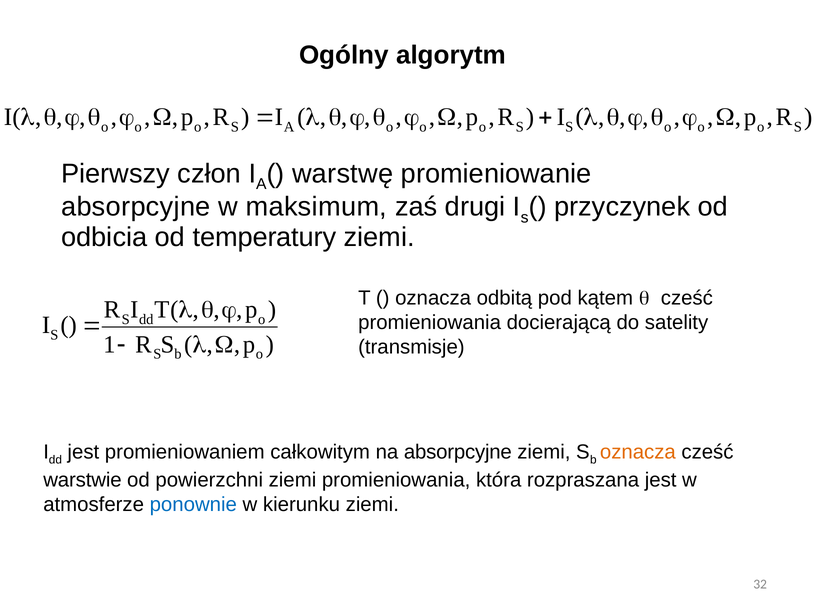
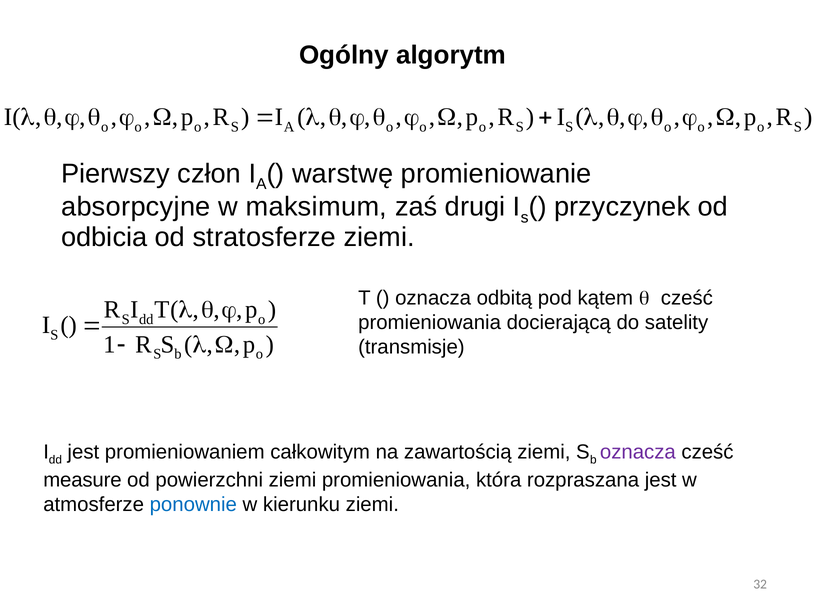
temperatury: temperatury -> stratosferze (264, 237)
na absorpcyjne: absorpcyjne -> zawartością (458, 452)
oznacza colour: orange -> purple (638, 452)
warstwie: warstwie -> measure (82, 480)
